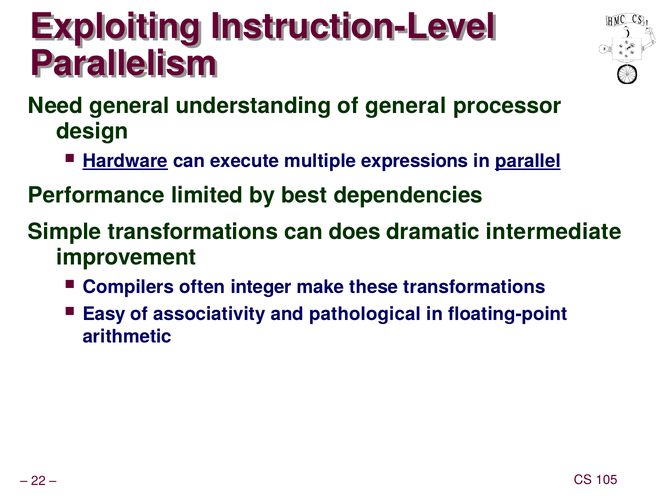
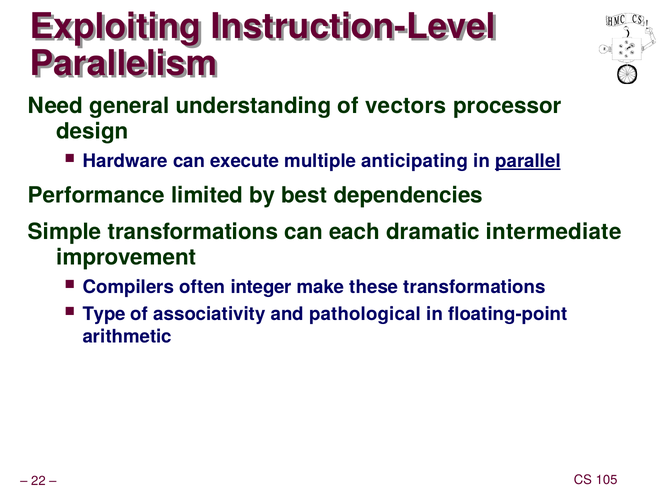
of general: general -> vectors (406, 106)
Hardware underline: present -> none (125, 161)
expressions: expressions -> anticipating (415, 161)
does: does -> each (355, 232)
Easy: Easy -> Type (104, 314)
